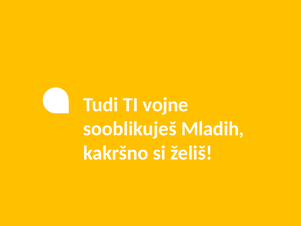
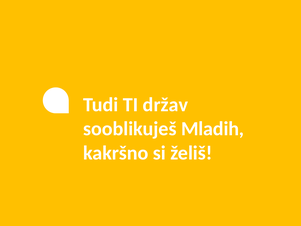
vojne: vojne -> držav (165, 105)
